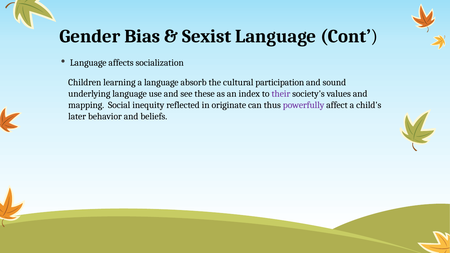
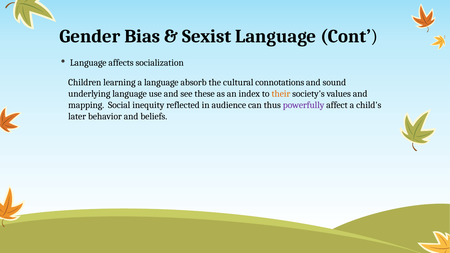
participation: participation -> connotations (280, 83)
their colour: purple -> orange (281, 94)
originate: originate -> audience (229, 105)
